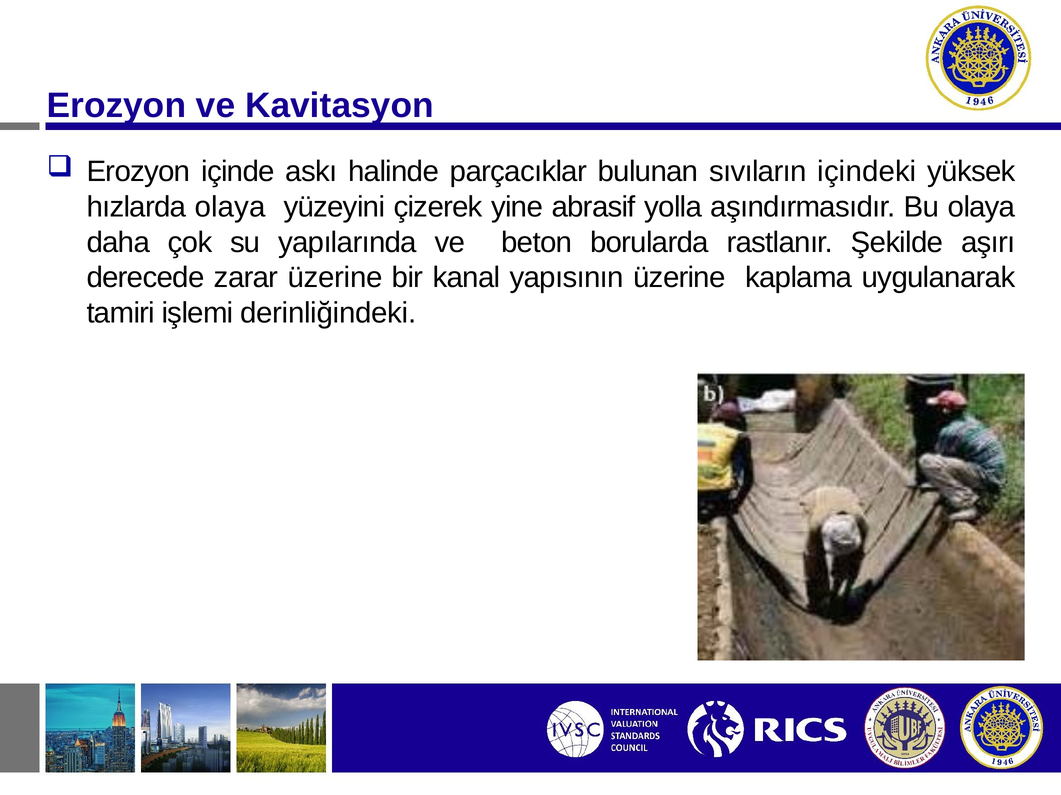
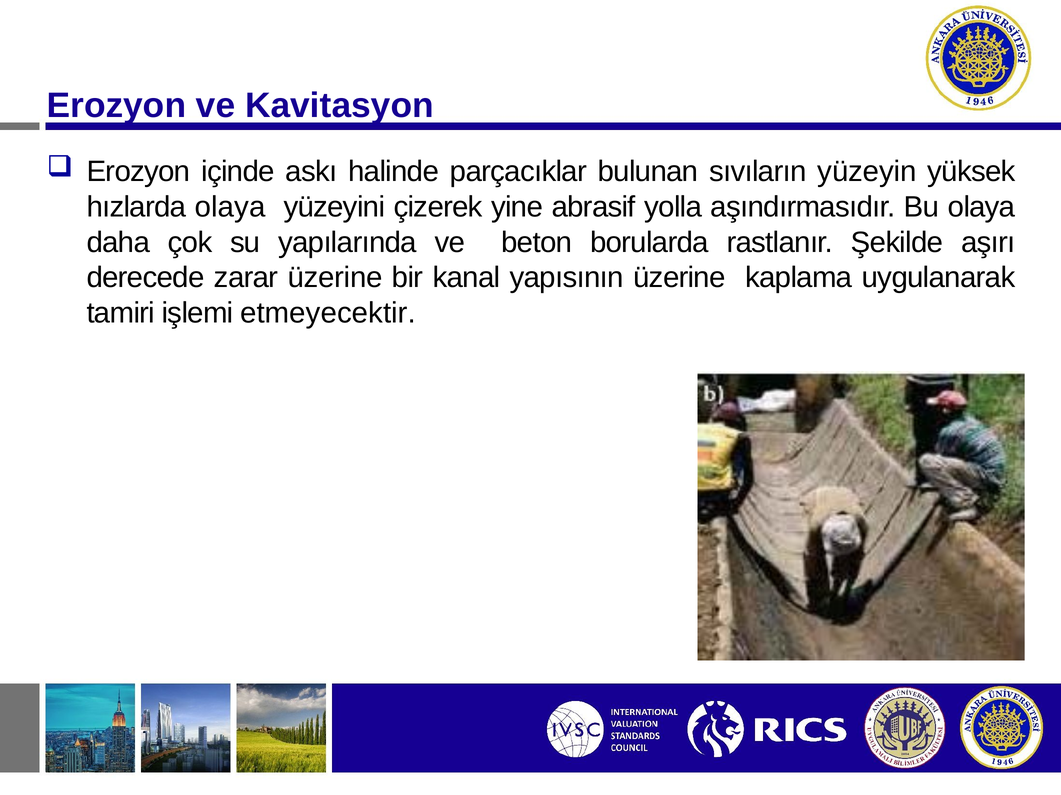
içindeki: içindeki -> yüzeyin (867, 172)
derinliğindeki: derinliğindeki -> etmeyecektir (328, 313)
